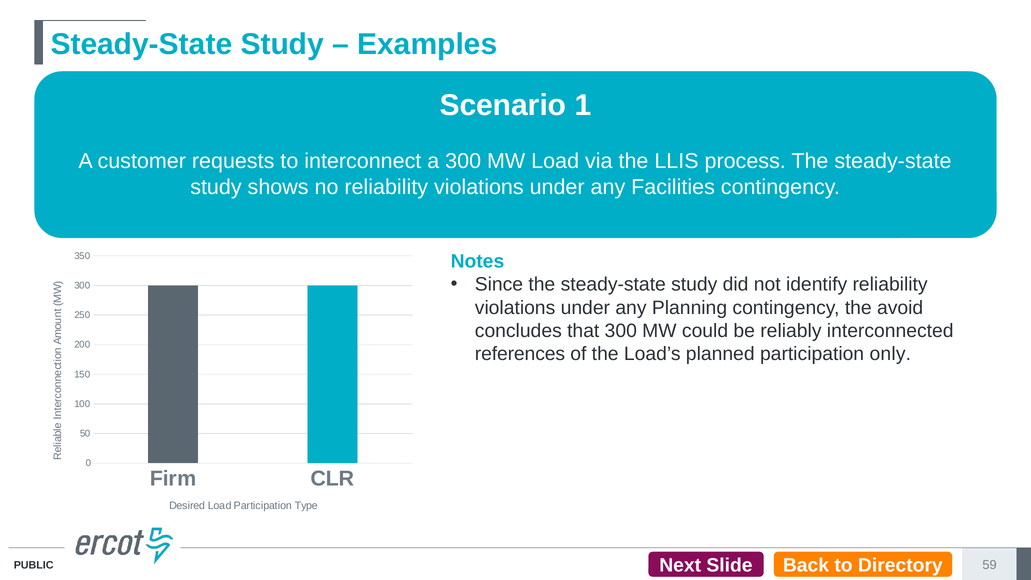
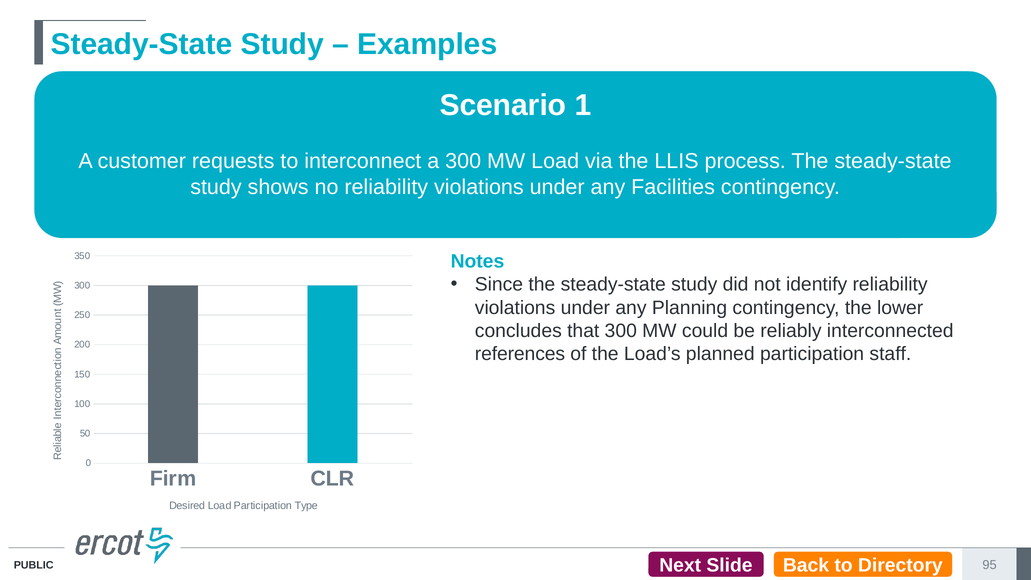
avoid: avoid -> lower (900, 308)
only: only -> staff (890, 354)
59: 59 -> 95 (990, 565)
